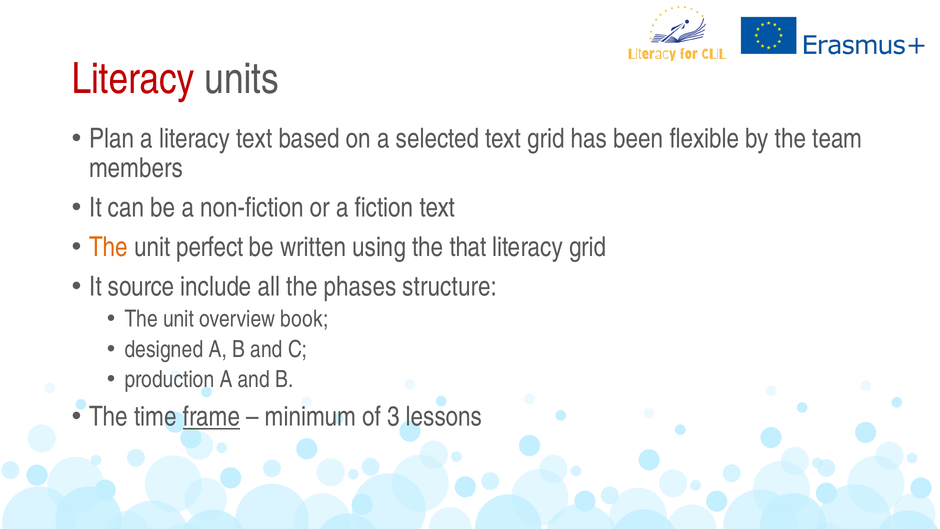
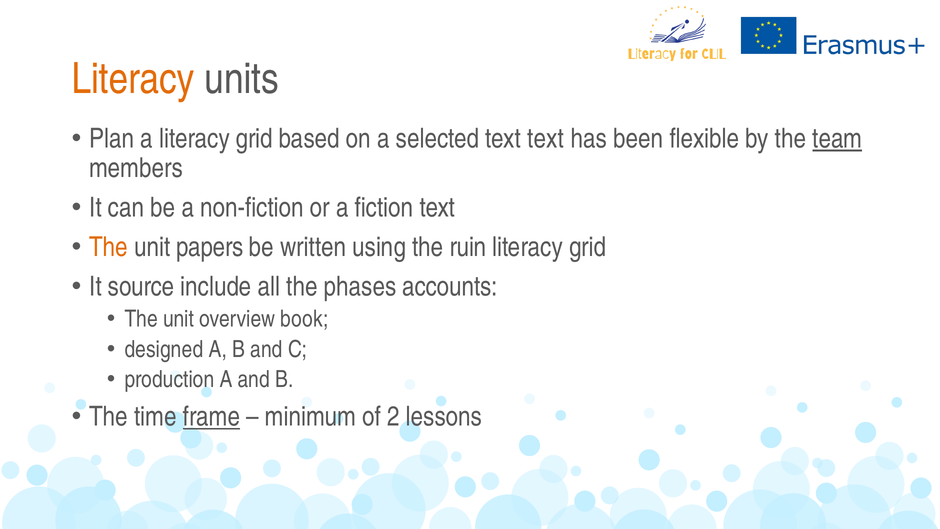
Literacy colour: red -> orange (133, 79)
a literacy text: text -> grid (254, 139)
text grid: grid -> text (546, 139)
team underline: none -> present (837, 139)
perfect: perfect -> papers (210, 247)
that: that -> ruin (468, 247)
structure: structure -> accounts (450, 287)
3: 3 -> 2 (393, 417)
